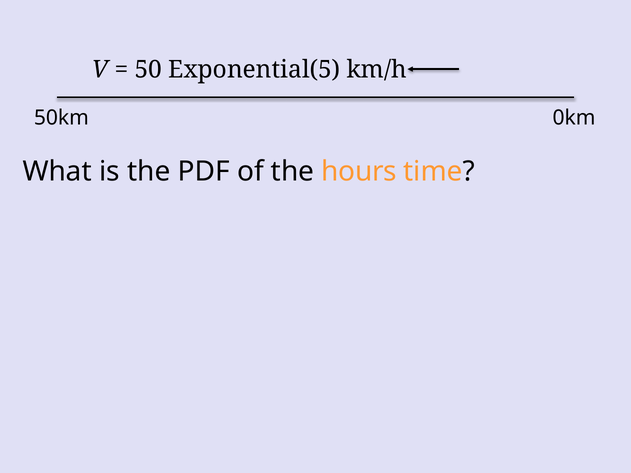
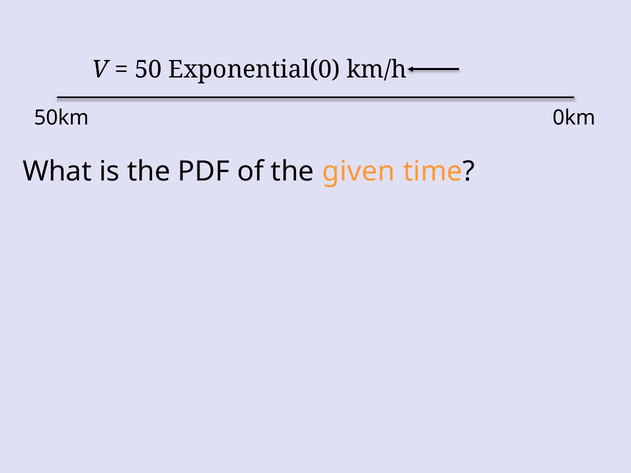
Exponential(5: Exponential(5 -> Exponential(0 (254, 70)
hours: hours -> given (359, 171)
